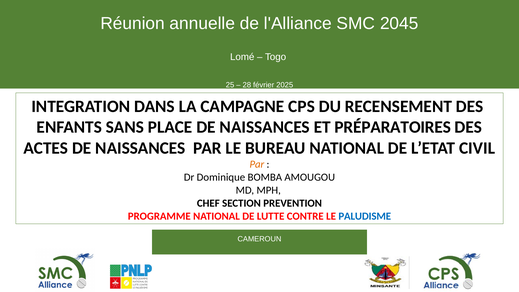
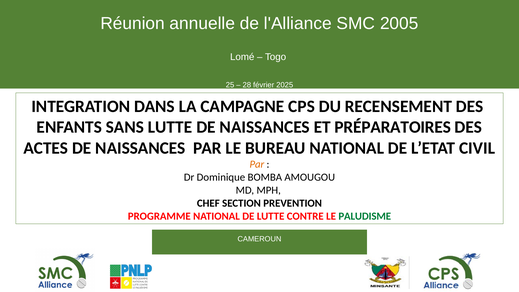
2045: 2045 -> 2005 (399, 24)
SANS PLACE: PLACE -> LUTTE (170, 127)
PALUDISME colour: blue -> green (365, 216)
